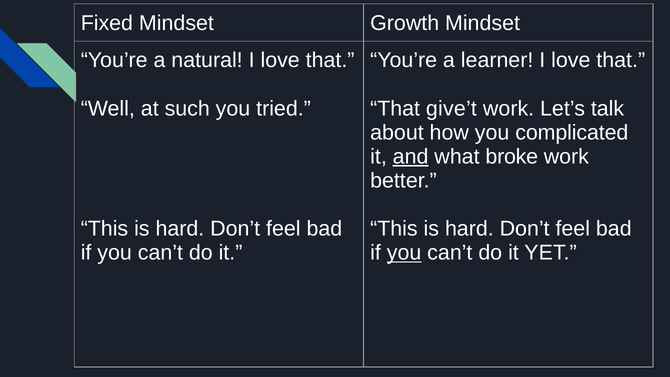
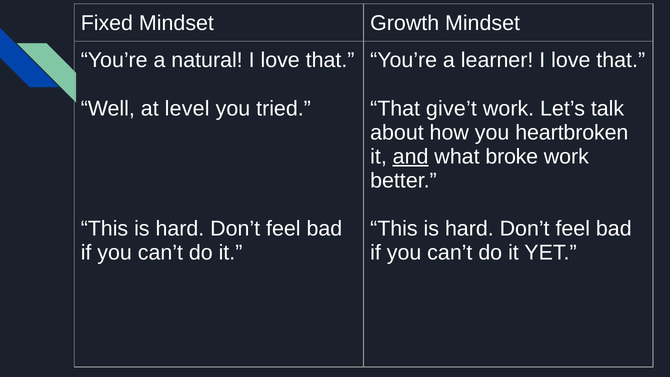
such: such -> level (187, 108)
complicated: complicated -> heartbroken (572, 132)
you underline: present -> none (404, 253)
